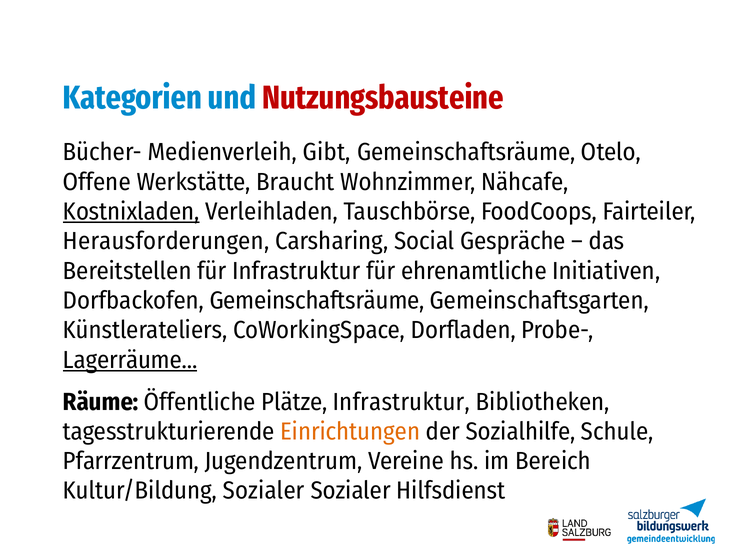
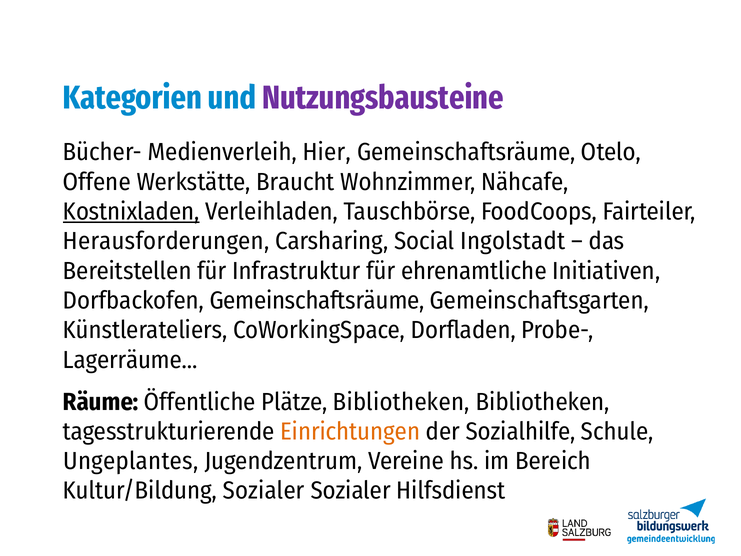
Nutzungsbausteine colour: red -> purple (383, 98)
Gibt: Gibt -> Hier (327, 152)
Gespräche: Gespräche -> Ingolstadt (513, 241)
Lagerräume… underline: present -> none (130, 360)
Plätze Infrastruktur: Infrastruktur -> Bibliotheken (401, 402)
Pfarrzentrum: Pfarrzentrum -> Ungeplantes (131, 461)
